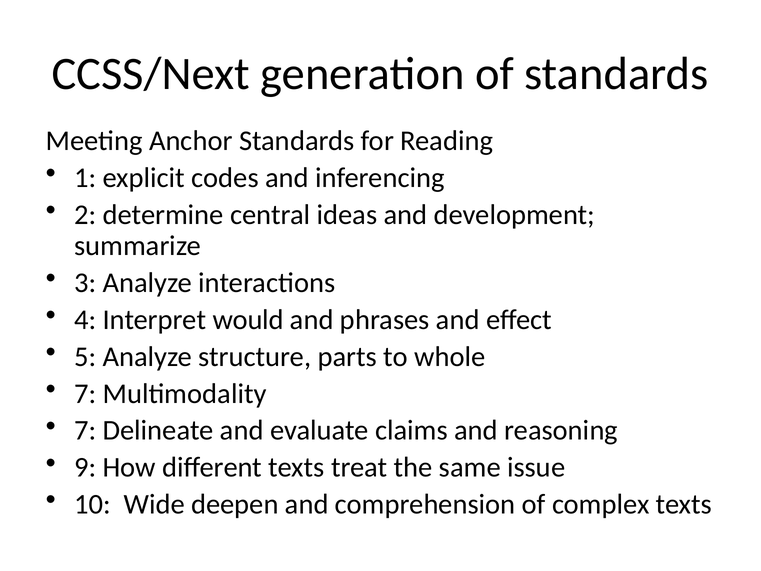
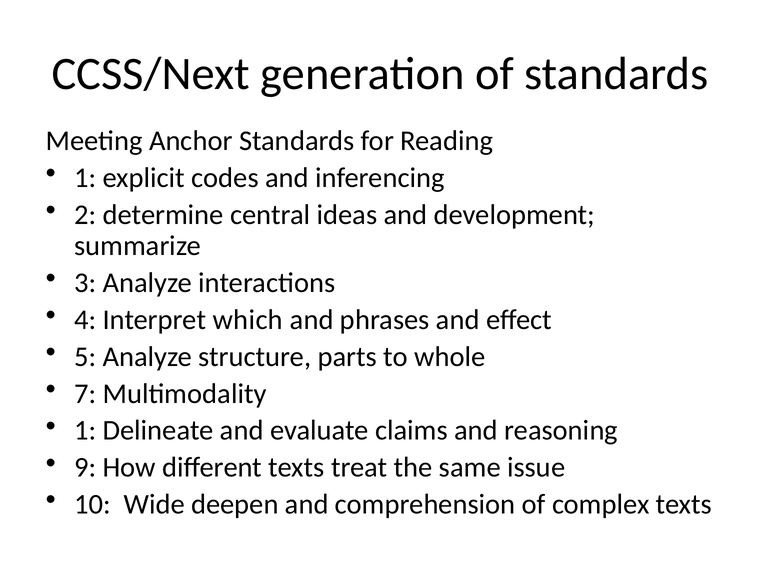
would: would -> which (248, 320)
7: 7 -> 1 (85, 430)
